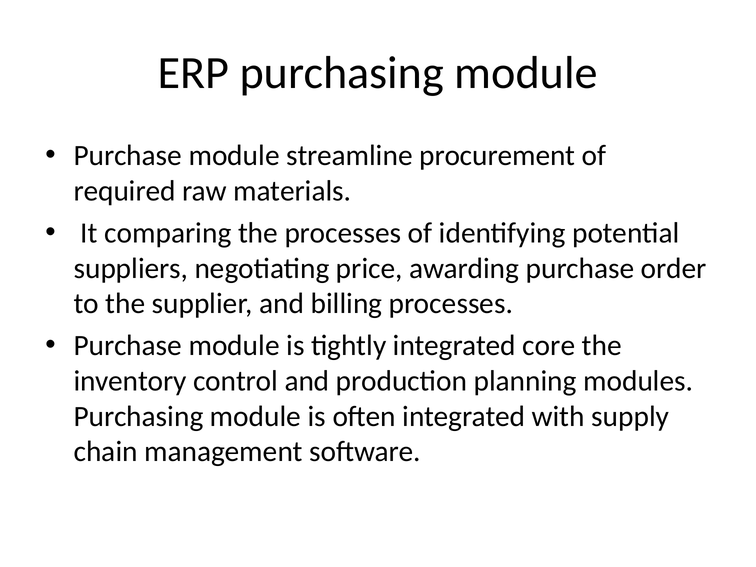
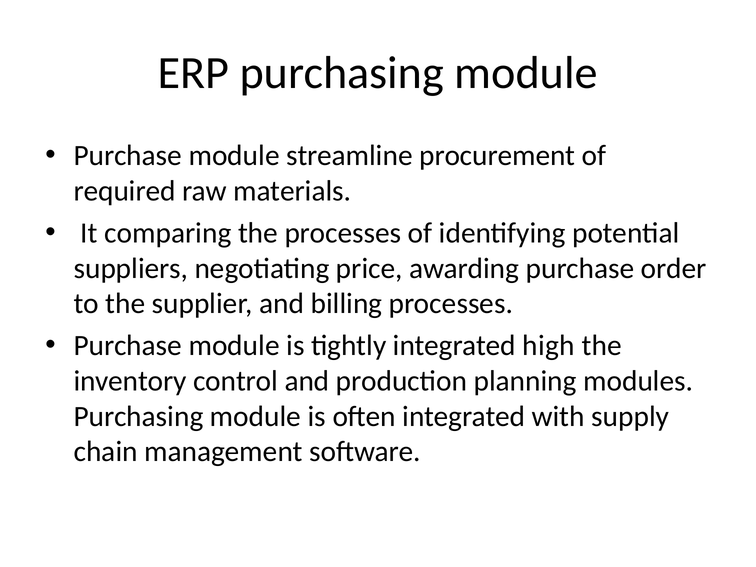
core: core -> high (549, 346)
